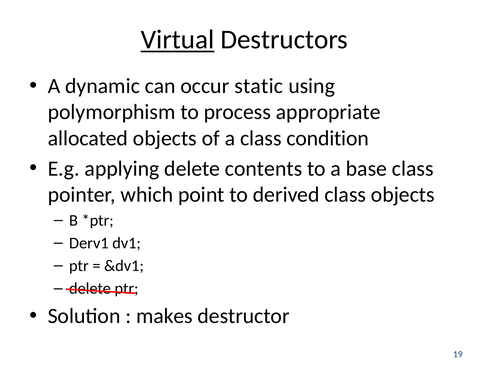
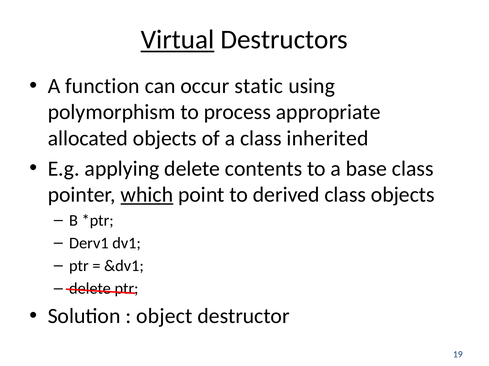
dynamic: dynamic -> function (102, 86)
condition: condition -> inherited (328, 139)
which underline: none -> present (147, 195)
makes: makes -> object (164, 317)
